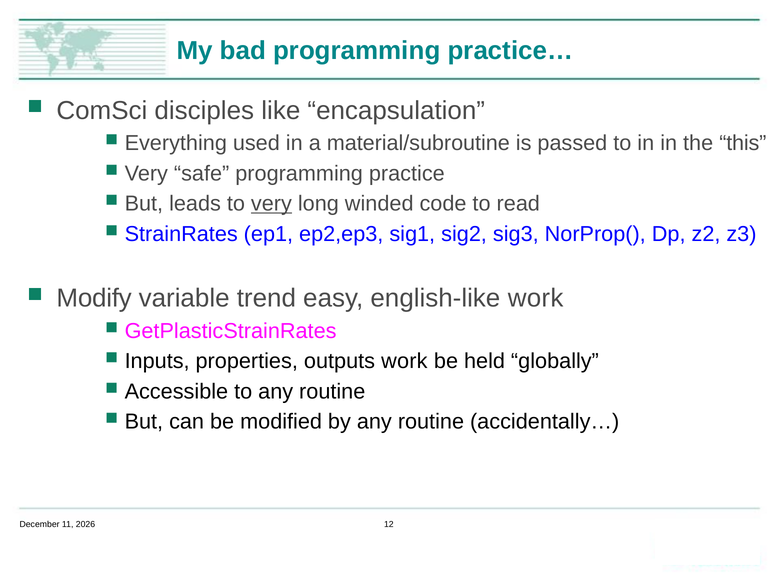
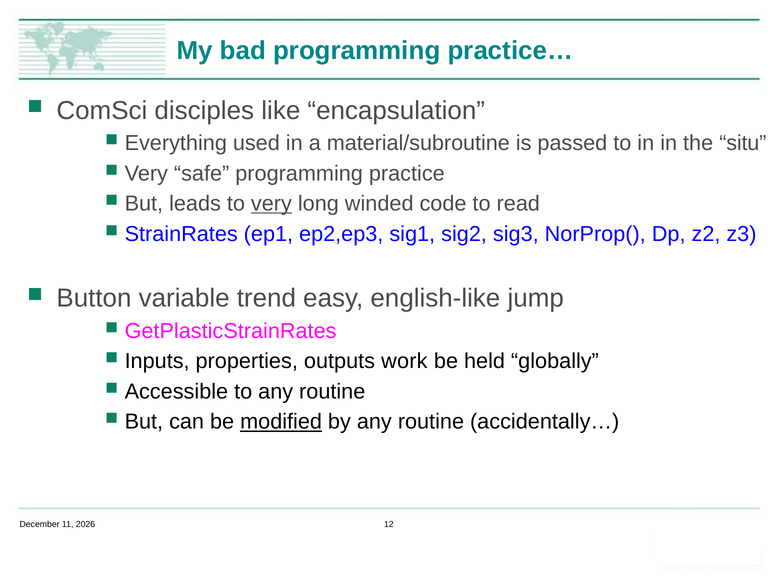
this: this -> situ (743, 143)
Modify: Modify -> Button (94, 299)
english-like work: work -> jump (536, 299)
modified underline: none -> present (281, 422)
